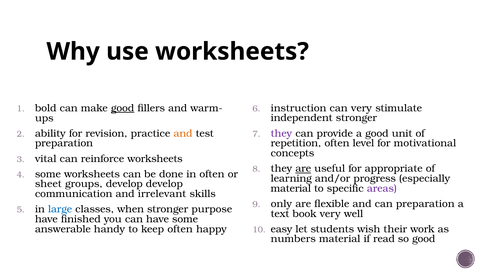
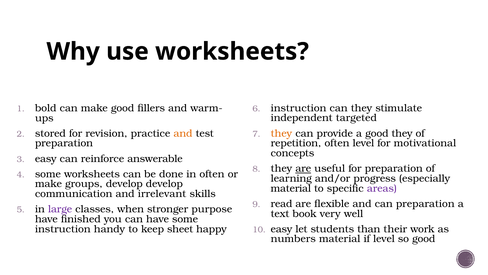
good underline: present -> none (123, 108)
can very: very -> they (362, 108)
independent stronger: stronger -> targeted (356, 118)
they colour: purple -> orange (281, 133)
good unit: unit -> they (402, 133)
ability: ability -> stored (50, 133)
vital: vital -> easy (46, 158)
reinforce worksheets: worksheets -> answerable (155, 158)
for appropriate: appropriate -> preparation (394, 168)
sheet: sheet -> make (48, 184)
only: only -> read (282, 203)
large colour: blue -> purple (60, 209)
answerable: answerable -> instruction (63, 229)
keep often: often -> sheet (180, 229)
wish: wish -> than (369, 229)
if read: read -> level (384, 239)
